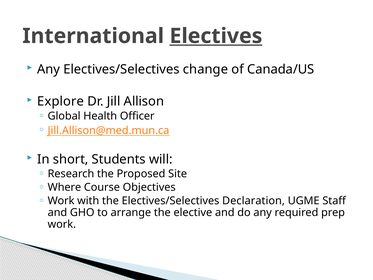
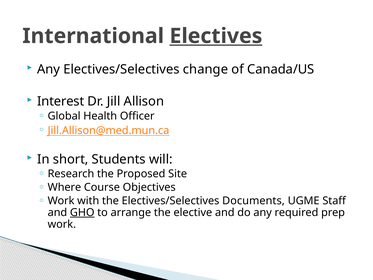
Explore: Explore -> Interest (61, 101)
Declaration: Declaration -> Documents (253, 201)
GHO underline: none -> present (82, 212)
